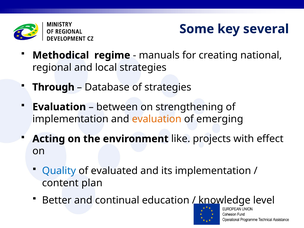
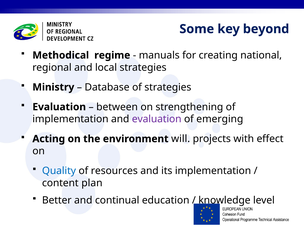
several: several -> beyond (266, 29)
Through: Through -> Ministry (53, 87)
evaluation colour: orange -> purple (157, 119)
like: like -> will (181, 139)
evaluated: evaluated -> resources (114, 171)
